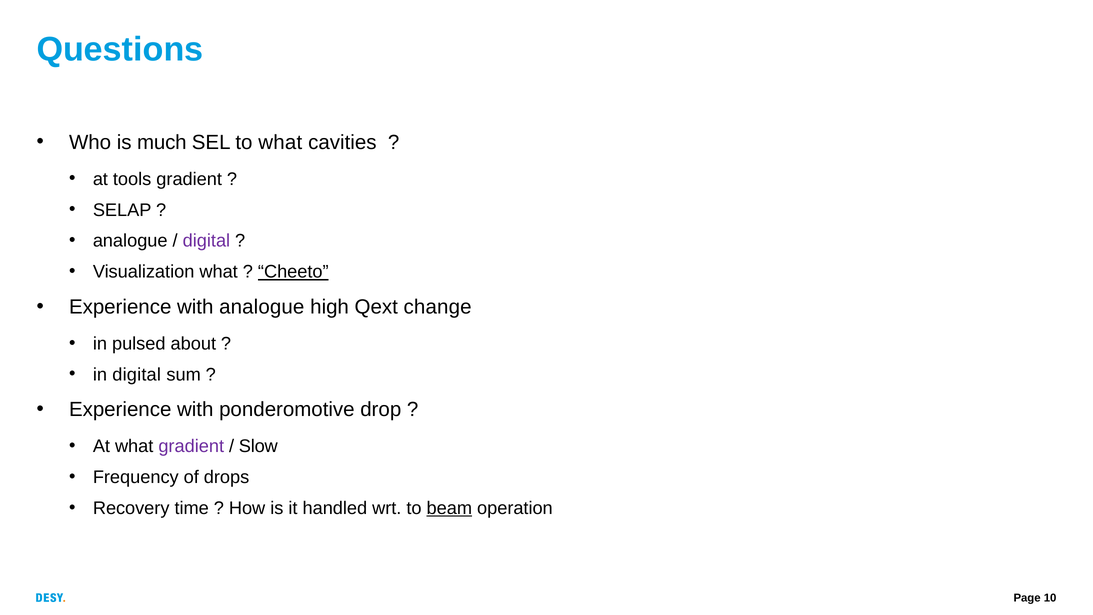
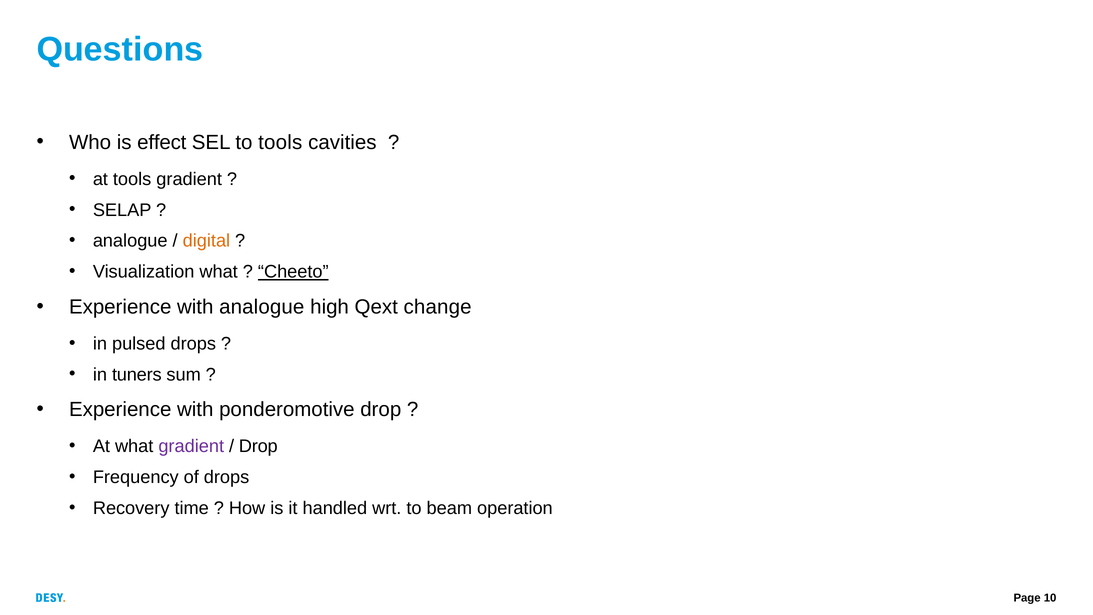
much: much -> effect (162, 142)
to what: what -> tools (280, 142)
digital colour: purple -> orange (206, 241)
pulsed about: about -> drops (193, 343)
in digital: digital -> tuners (137, 374)
Slow: Slow -> Drop (258, 446)
beam underline: present -> none (449, 508)
